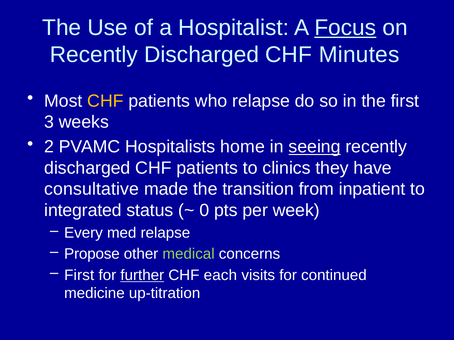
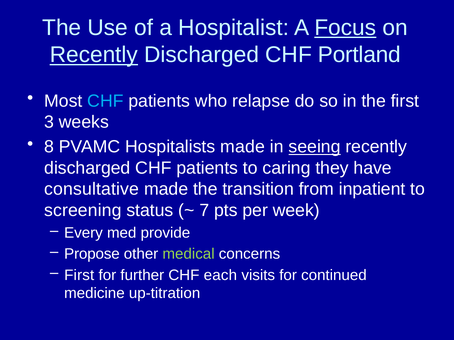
Recently underline: none -> present (94, 55)
Minutes: Minutes -> Portland (359, 55)
CHF colour: yellow -> light blue (105, 101)
2: 2 -> 8 (49, 147)
Hospitalists home: home -> made (243, 147)
clinics: clinics -> caring (287, 168)
integrated: integrated -> screening (83, 211)
0: 0 -> 7 (204, 211)
med relapse: relapse -> provide (165, 233)
further underline: present -> none (142, 276)
